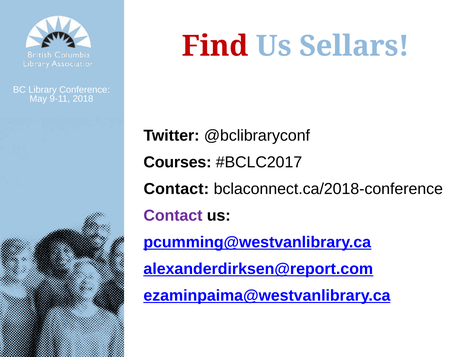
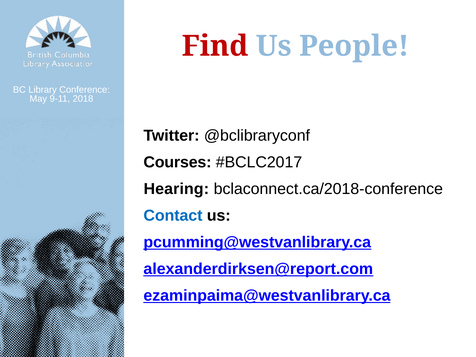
Sellars: Sellars -> People (354, 46)
Contact: Contact -> Hearing (176, 189)
Contact colour: purple -> blue (173, 216)
